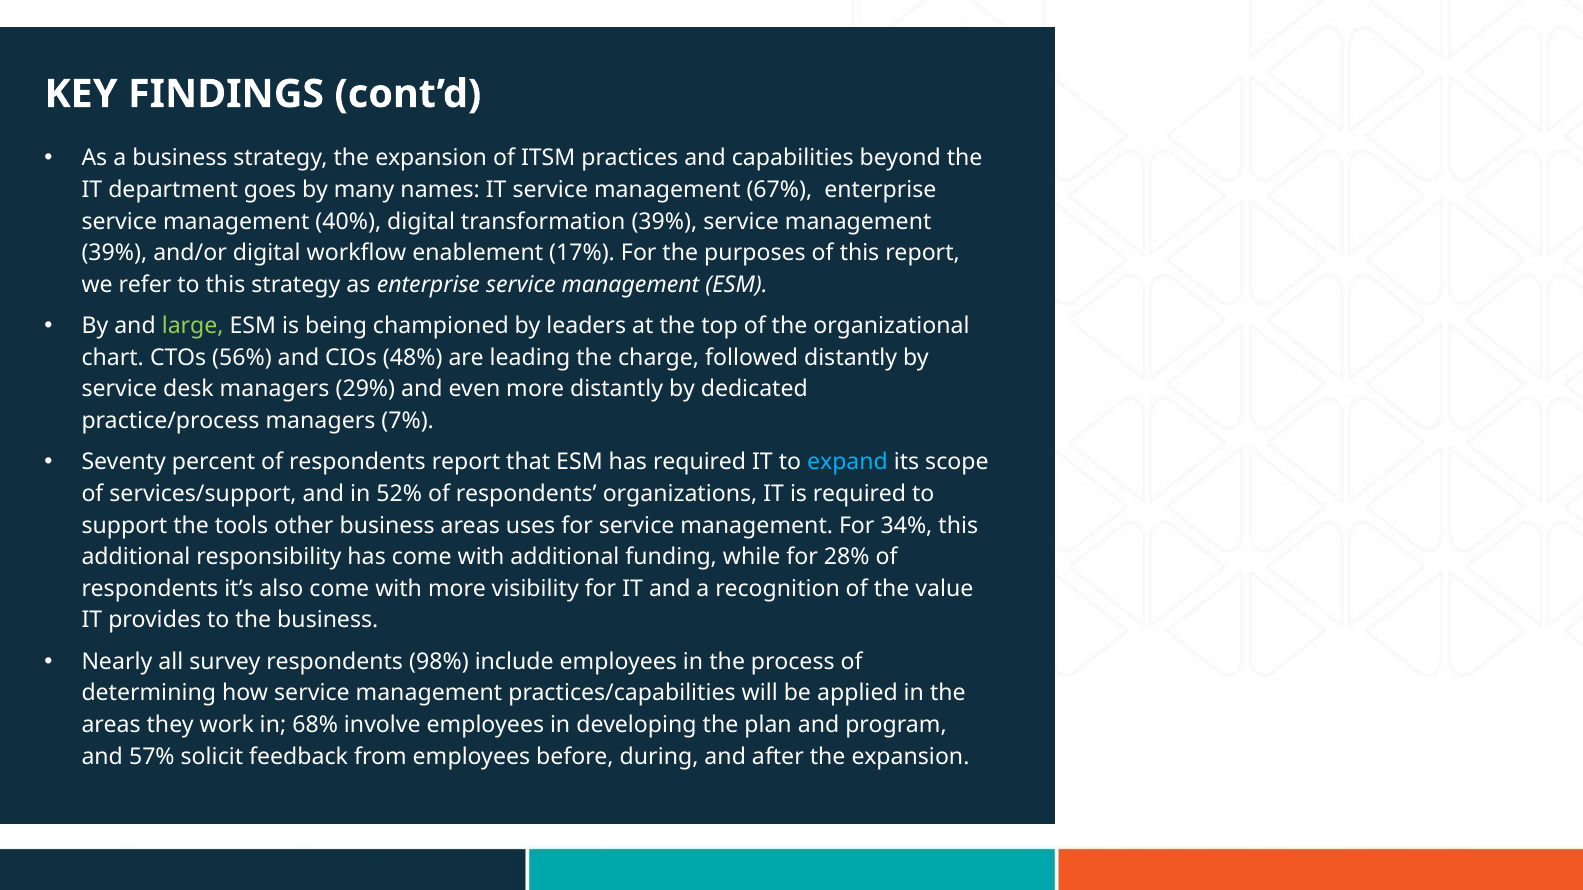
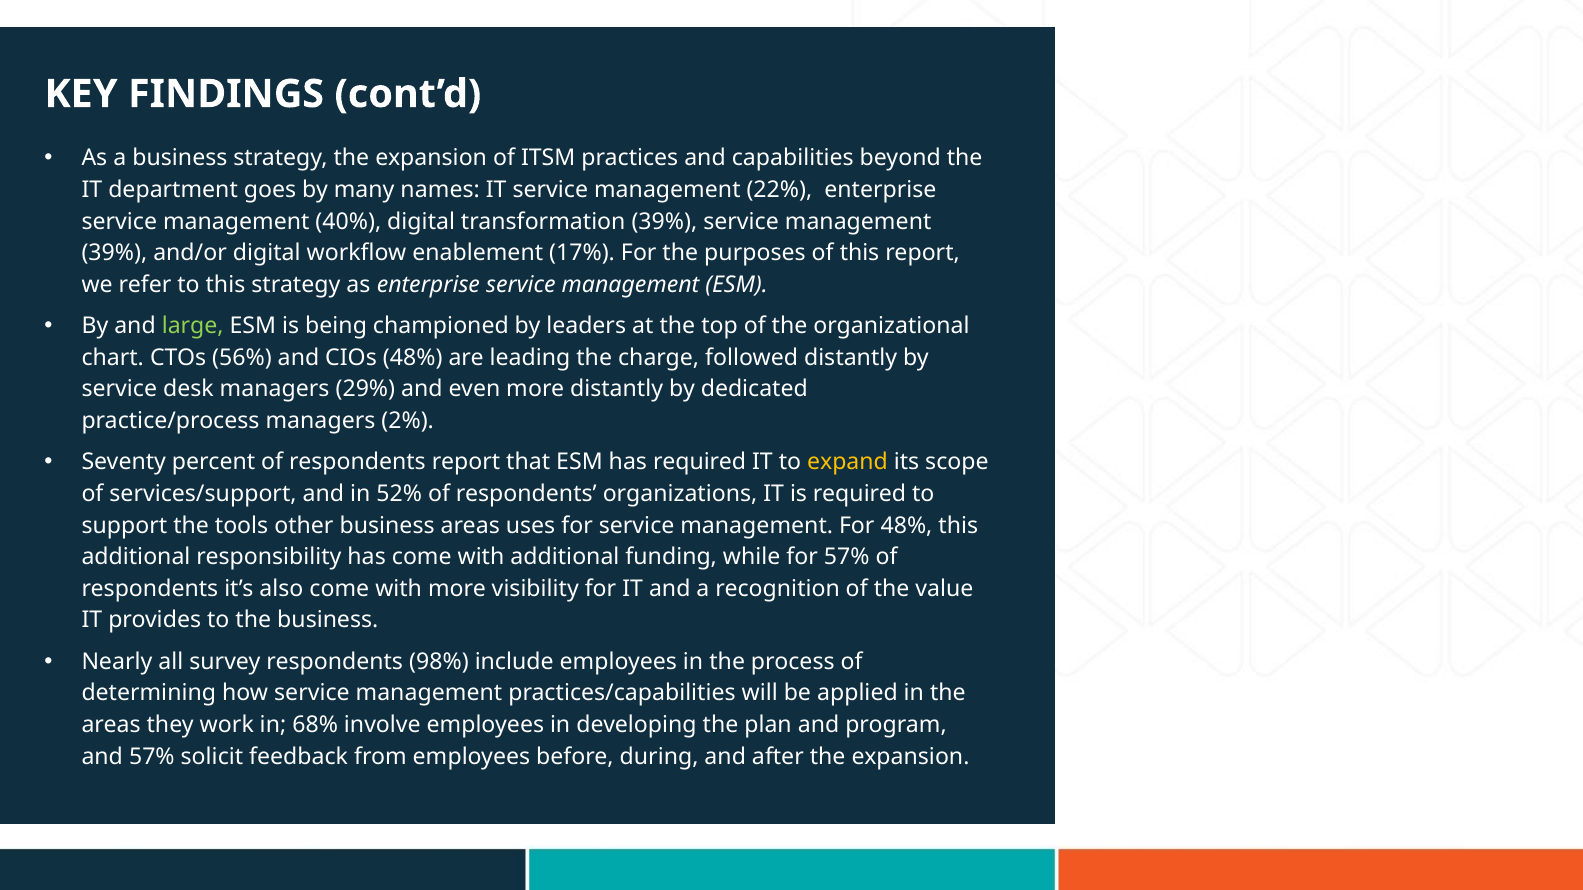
67%: 67% -> 22% (779, 190)
7%: 7% -> 2% (408, 421)
expand colour: light blue -> yellow (847, 463)
For 34%: 34% -> 48% (906, 526)
for 28%: 28% -> 57% (847, 557)
